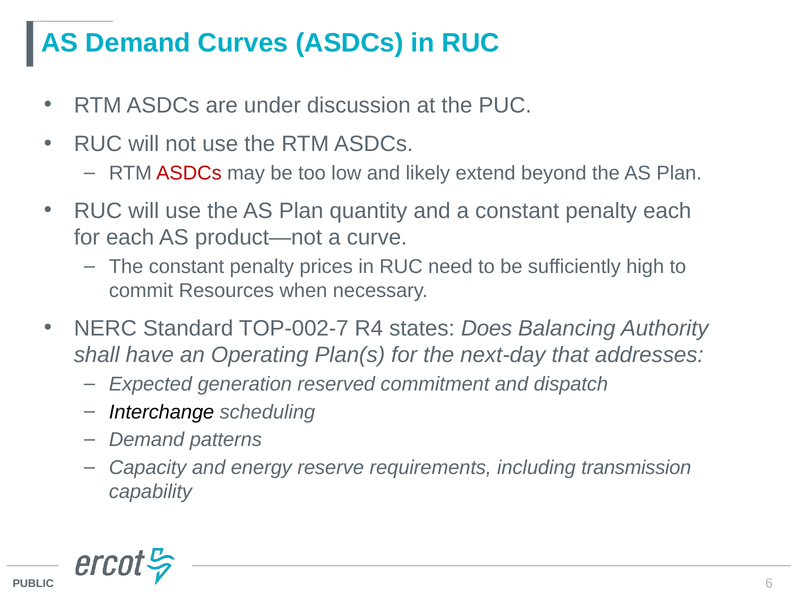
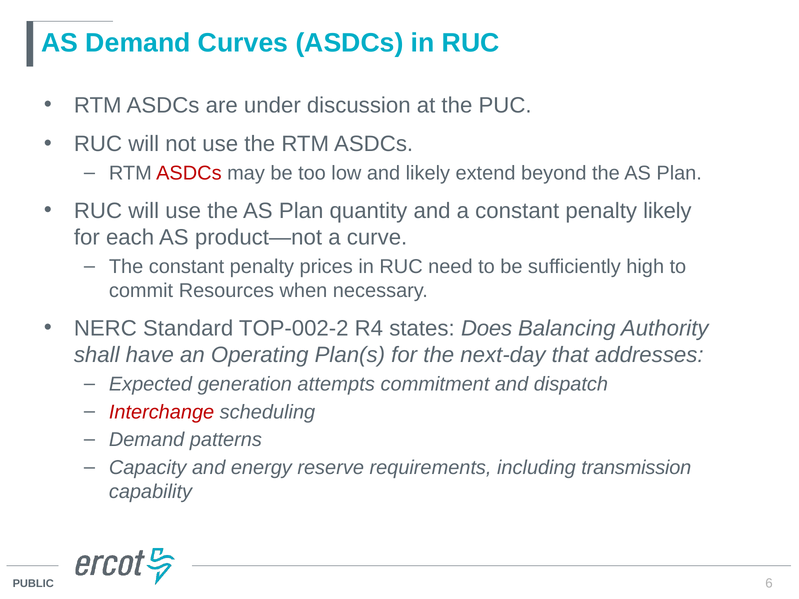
penalty each: each -> likely (667, 211)
TOP-002-7: TOP-002-7 -> TOP-002-2 (294, 328)
reserved: reserved -> attempts (336, 384)
Interchange colour: black -> red (162, 412)
